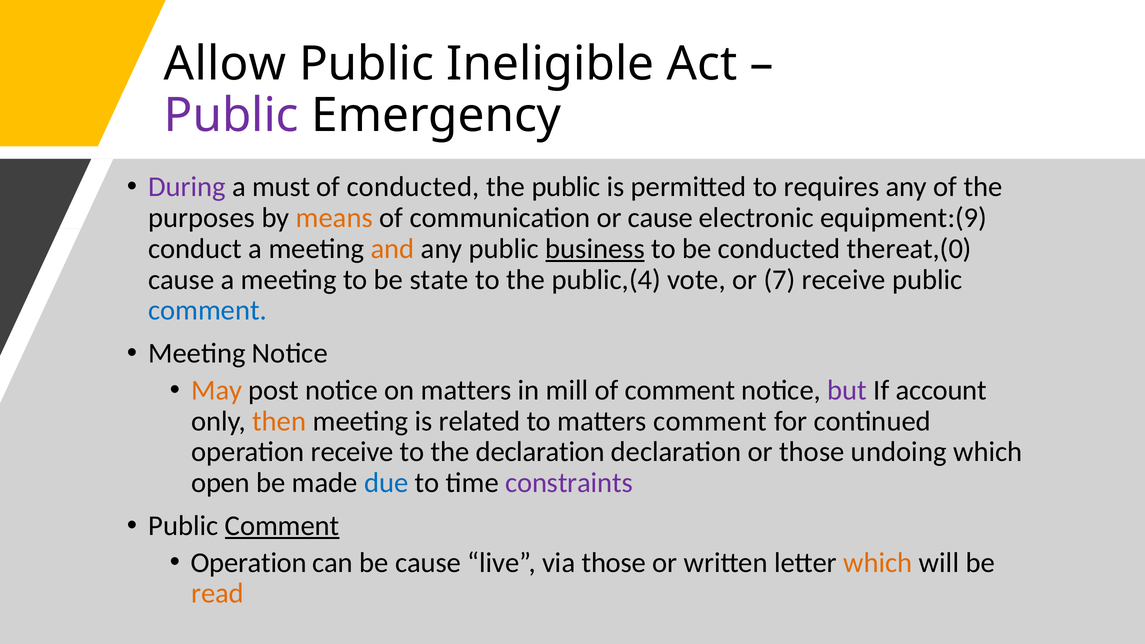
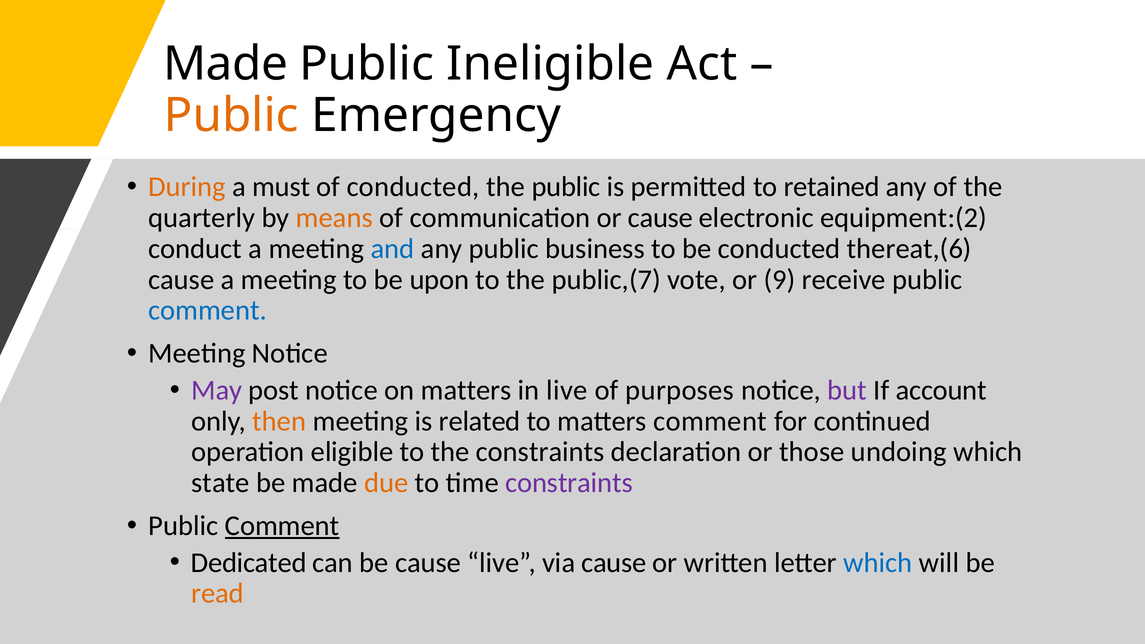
Allow: Allow -> Made (226, 64)
Public colour: purple -> orange (231, 116)
During colour: purple -> orange (187, 187)
requires: requires -> retained (832, 187)
purposes: purposes -> quarterly (202, 218)
equipment:(9: equipment:(9 -> equipment:(2 (904, 218)
and colour: orange -> blue (393, 249)
business underline: present -> none (595, 249)
thereat,(0: thereat,(0 -> thereat,(6 (909, 249)
state: state -> upon (439, 280)
public,(4: public,(4 -> public,(7 (606, 280)
7: 7 -> 9 (780, 280)
May colour: orange -> purple (217, 390)
in mill: mill -> live (567, 390)
of comment: comment -> purposes (680, 390)
operation receive: receive -> eligible (352, 452)
the declaration: declaration -> constraints (540, 452)
open: open -> state (220, 483)
due colour: blue -> orange (386, 483)
Operation: Operation -> Dedicated (249, 563)
via those: those -> cause (614, 563)
which colour: orange -> blue (878, 563)
